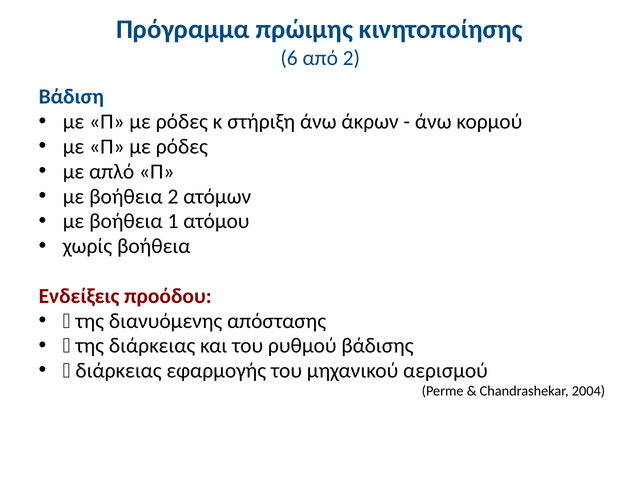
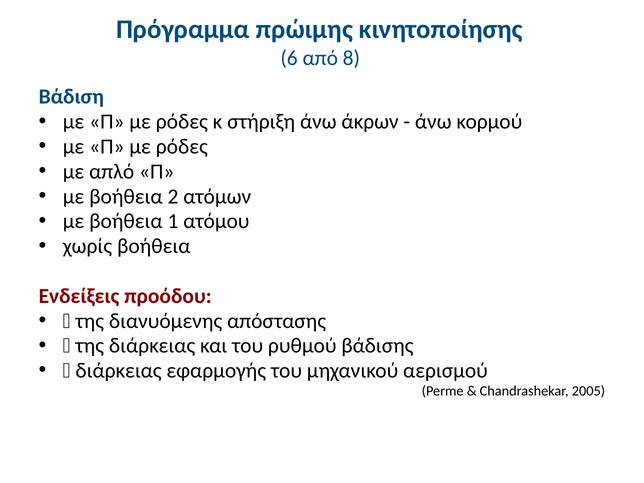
από 2: 2 -> 8 (351, 58)
2004: 2004 -> 2005 (588, 391)
